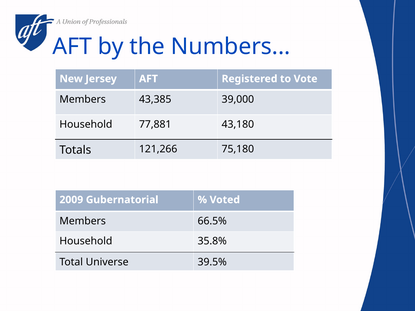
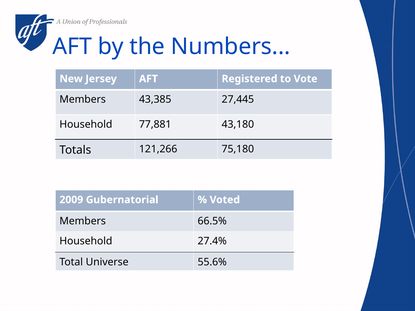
39,000: 39,000 -> 27,445 (238, 100)
35.8%: 35.8% -> 27.4% (212, 241)
39.5%: 39.5% -> 55.6% (212, 262)
